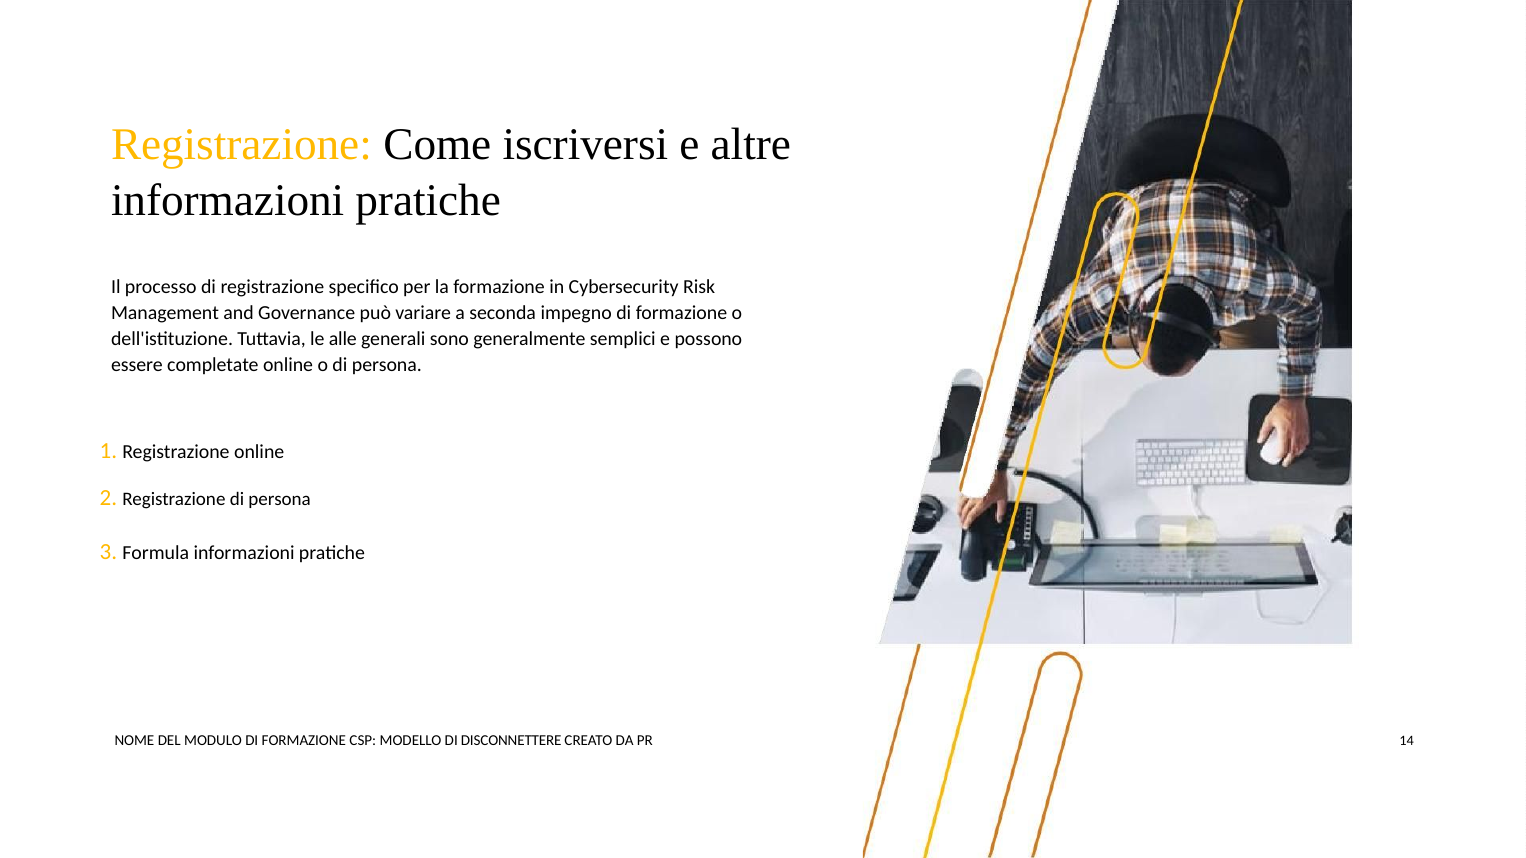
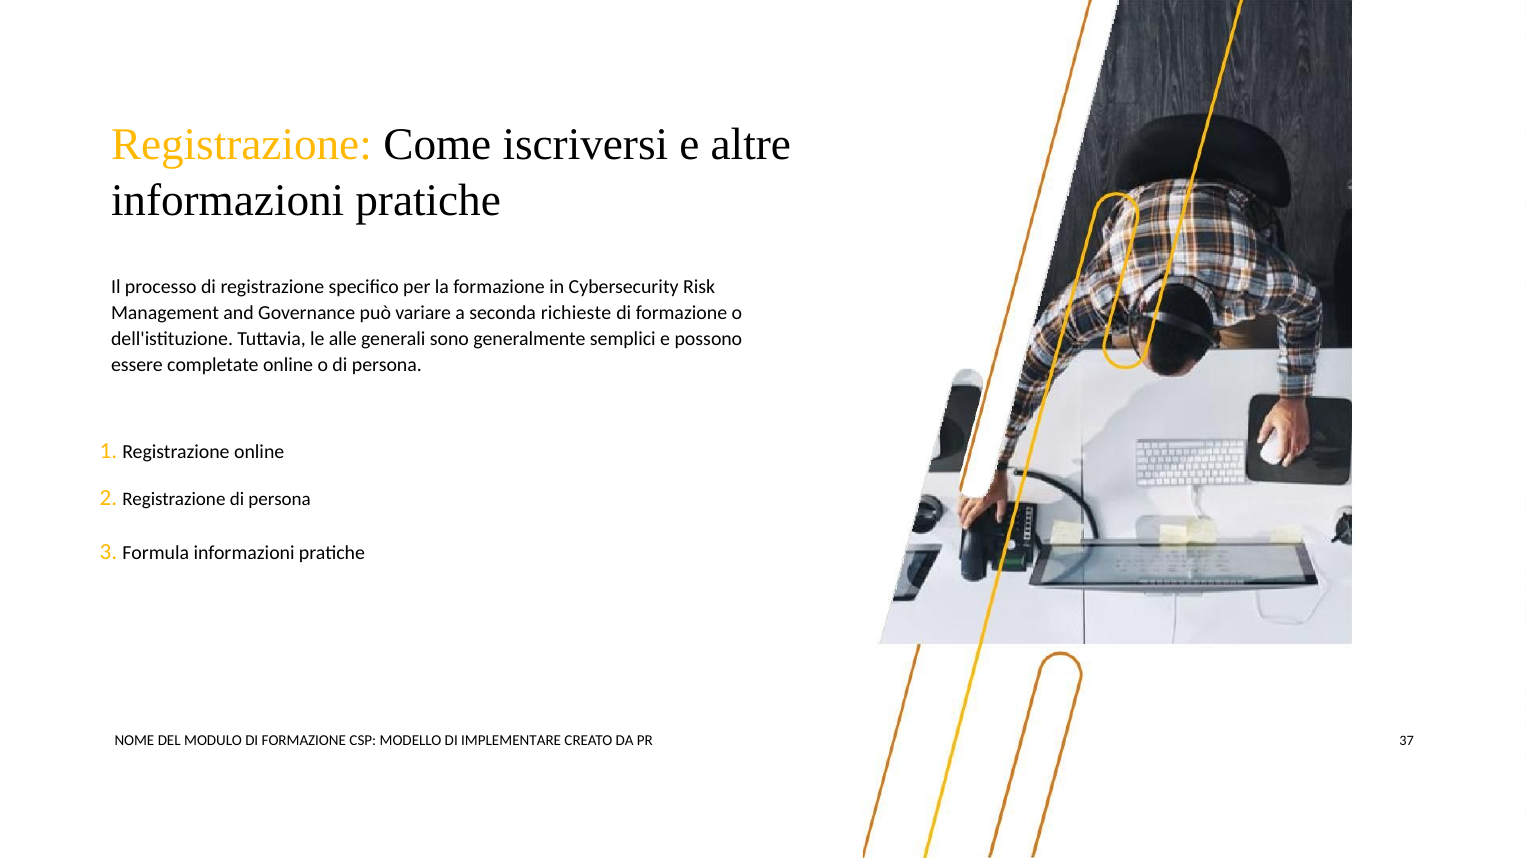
impegno: impegno -> richieste (576, 313)
DISCONNETTERE: DISCONNETTERE -> IMPLEMENTARE (511, 741)
14: 14 -> 37 (1407, 741)
